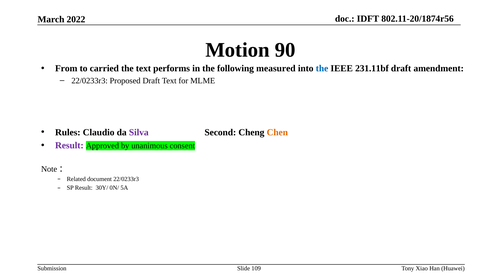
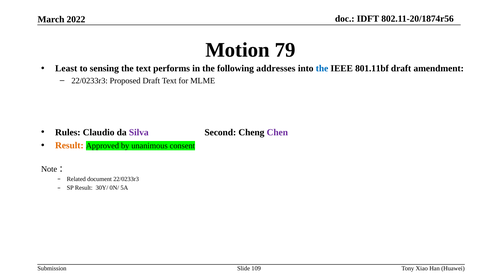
90: 90 -> 79 (285, 50)
From: From -> Least (66, 69)
carried: carried -> sensing (104, 69)
measured: measured -> addresses (276, 69)
231.11bf: 231.11bf -> 801.11bf (372, 69)
Chen colour: orange -> purple (277, 132)
Result colour: purple -> orange (69, 145)
